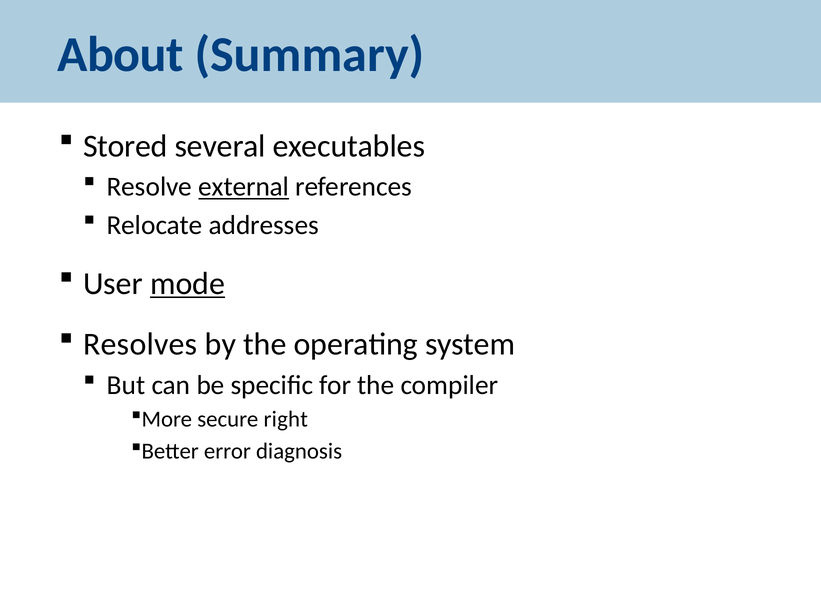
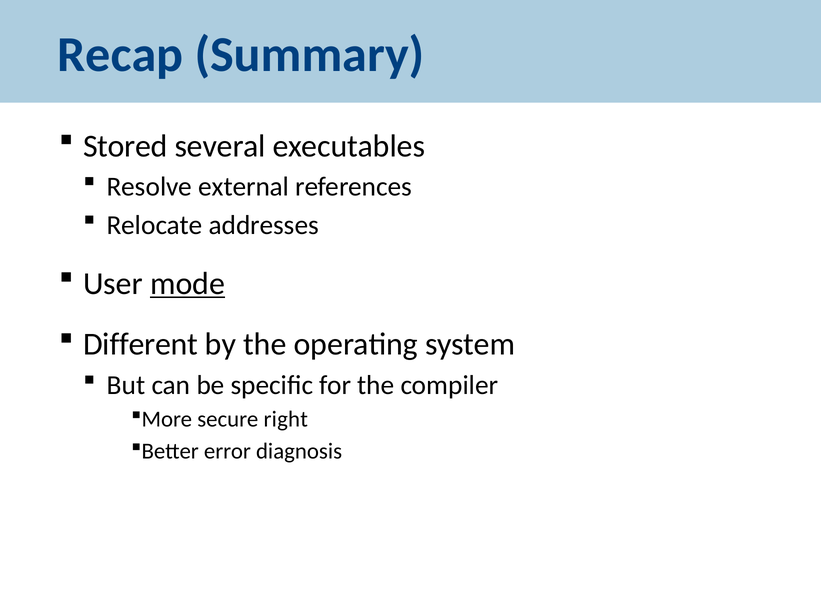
About: About -> Recap (120, 55)
external underline: present -> none (244, 187)
Resolves: Resolves -> Different (141, 344)
